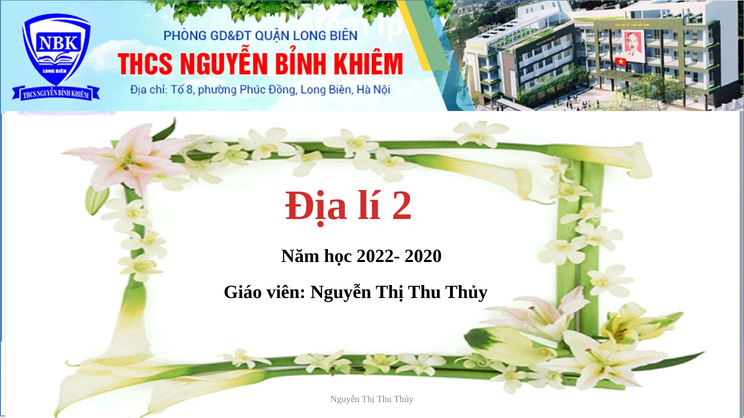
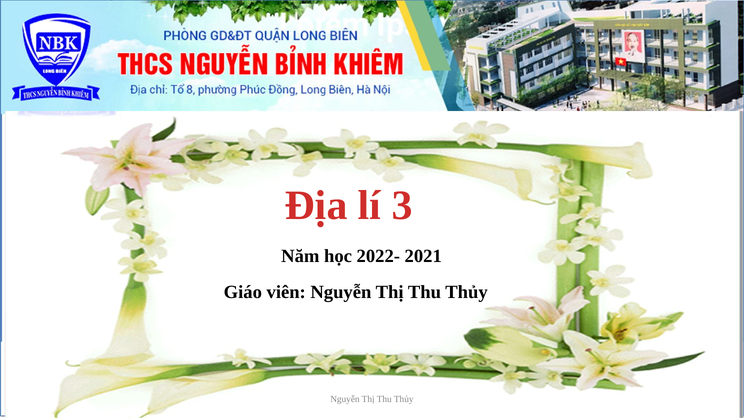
2: 2 -> 3 (402, 206)
2020: 2020 -> 2021 (423, 256)
